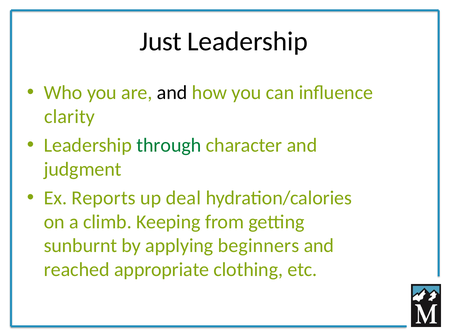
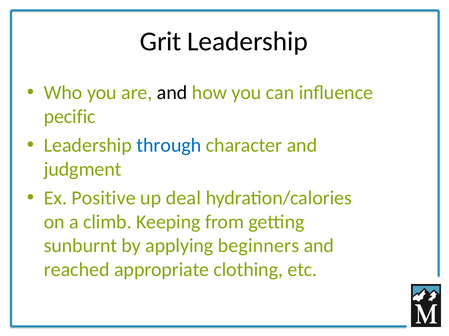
Just: Just -> Grit (161, 42)
clarity: clarity -> pecific (70, 117)
through colour: green -> blue (169, 146)
Reports: Reports -> Positive (104, 198)
